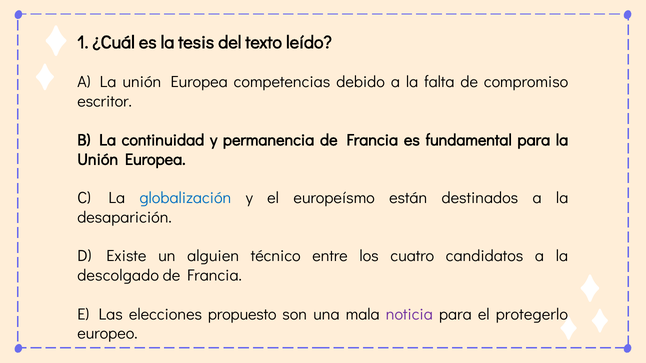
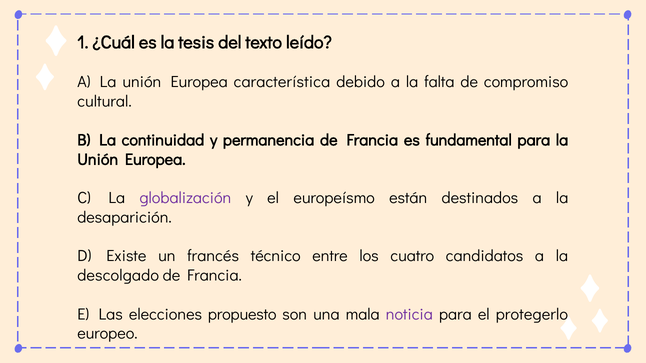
competencias: competencias -> característica (282, 82)
escritor: escritor -> cultural (104, 101)
globalización colour: blue -> purple (185, 198)
alguien: alguien -> francés (213, 256)
